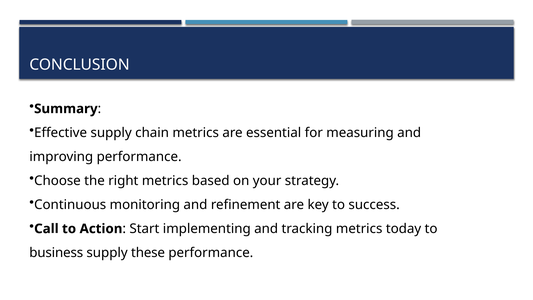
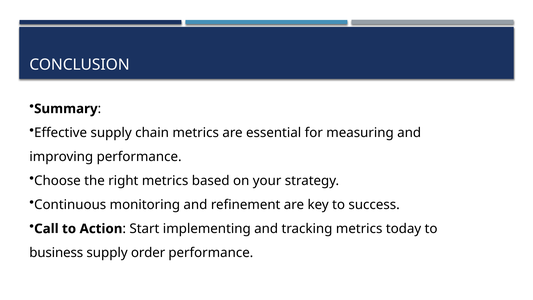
these: these -> order (148, 253)
